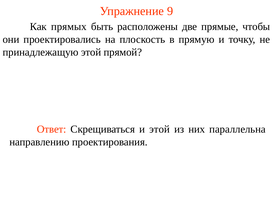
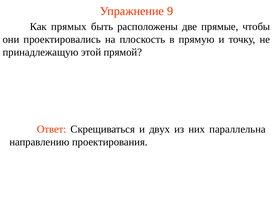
и этой: этой -> двух (160, 129)
